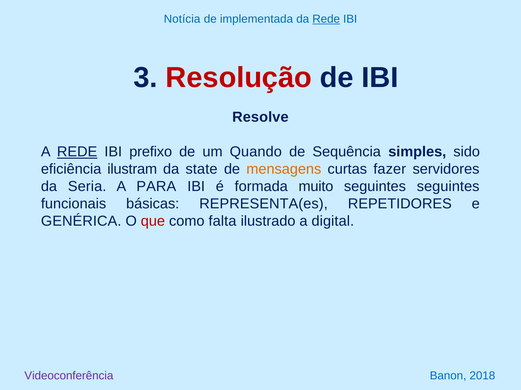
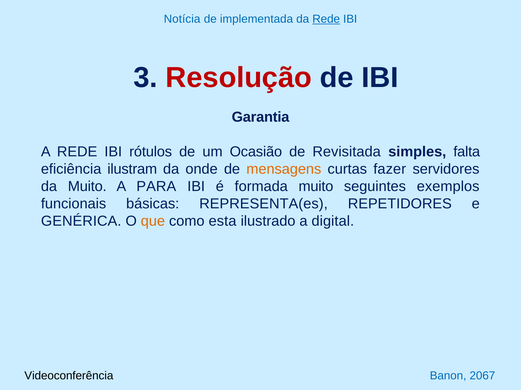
Resolve: Resolve -> Garantia (261, 117)
REDE underline: present -> none (77, 152)
prefixo: prefixo -> rótulos (151, 152)
Quando: Quando -> Ocasião (256, 152)
Sequência: Sequência -> Revisitada (347, 152)
sido: sido -> falta (467, 152)
state: state -> onde (202, 170)
da Seria: Seria -> Muito (87, 187)
seguintes seguintes: seguintes -> exemplos (448, 187)
que colour: red -> orange (153, 222)
falta: falta -> esta (222, 222)
Videoconferência colour: purple -> black (69, 376)
2018: 2018 -> 2067 (482, 376)
